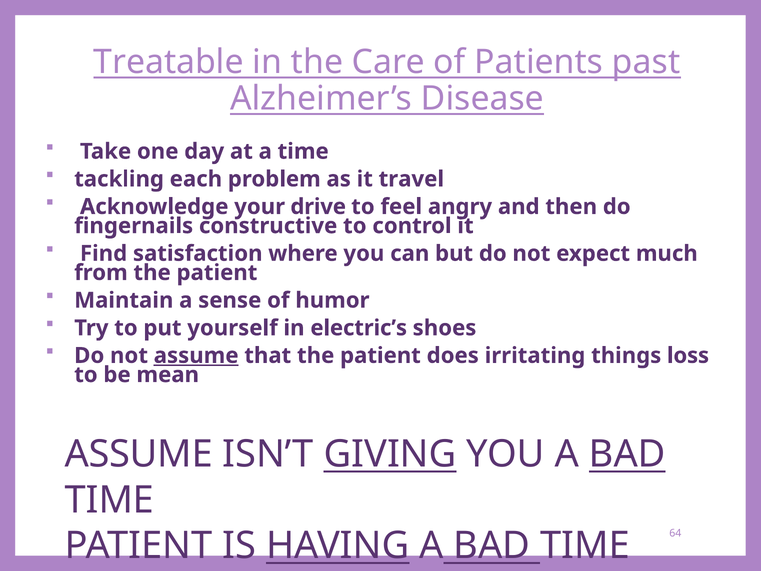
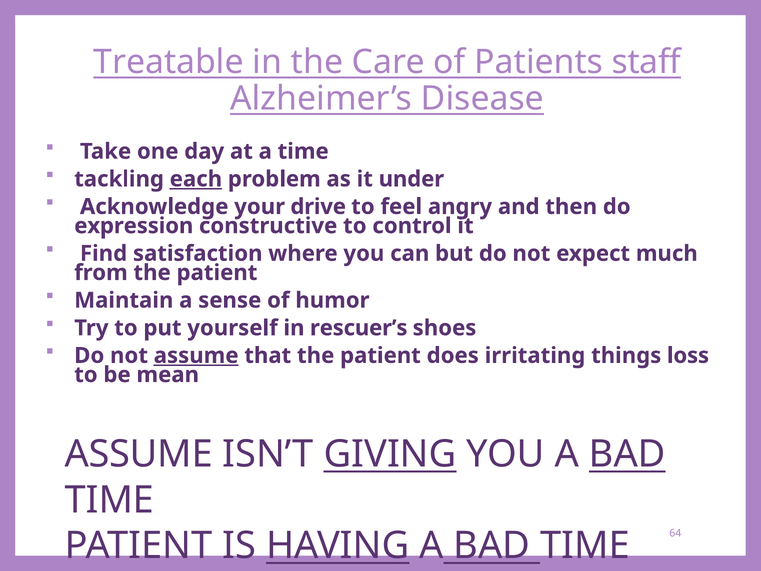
past: past -> staff (646, 62)
each underline: none -> present (196, 179)
travel: travel -> under (411, 179)
fingernails: fingernails -> expression (134, 226)
electric’s: electric’s -> rescuer’s (359, 328)
